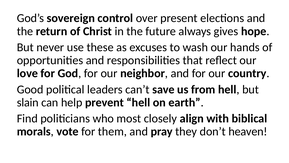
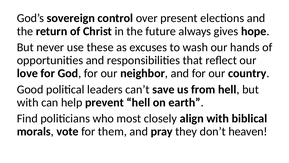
slain: slain -> with (28, 102)
